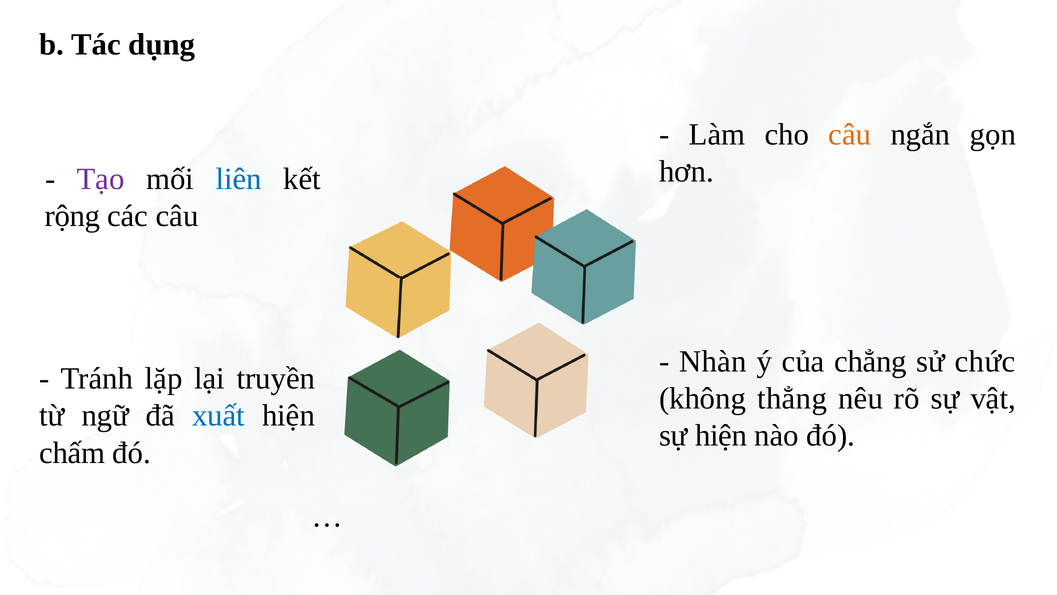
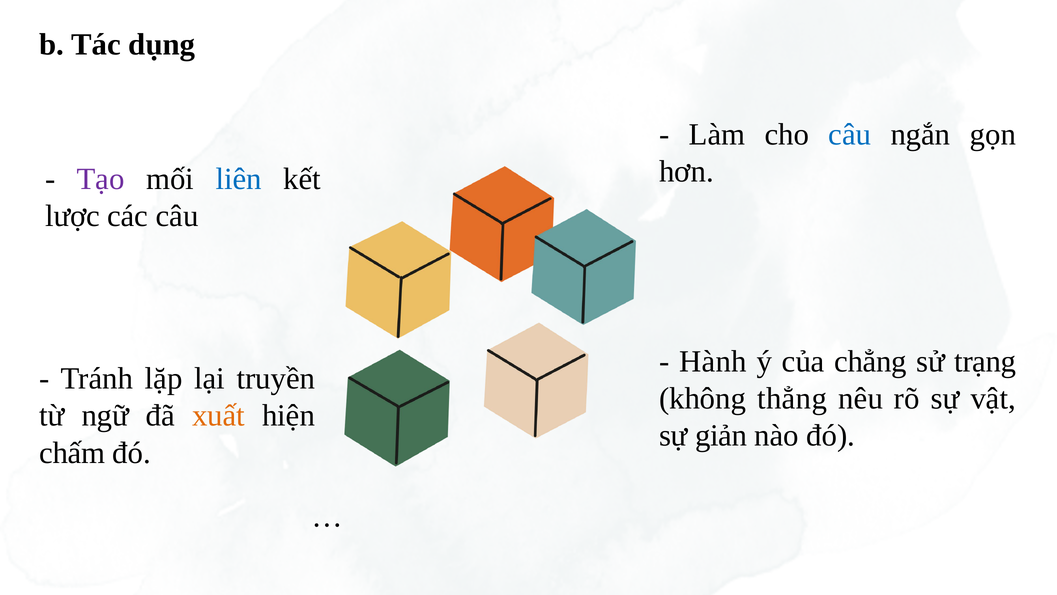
câu colour: orange -> blue (850, 135)
rộng: rộng -> lược (73, 216)
Nhàn: Nhàn -> Hành (713, 361)
chức: chức -> trạng (985, 361)
xuất colour: blue -> orange (219, 416)
sự hiện: hiện -> giản (721, 435)
